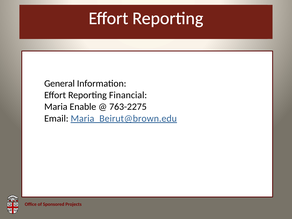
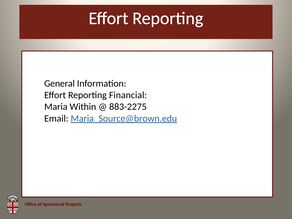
Enable: Enable -> Within (83, 107)
763-2275: 763-2275 -> 883-2275 (128, 107)
Maria_Beirut@brown.edu: Maria_Beirut@brown.edu -> Maria_Source@brown.edu (124, 118)
